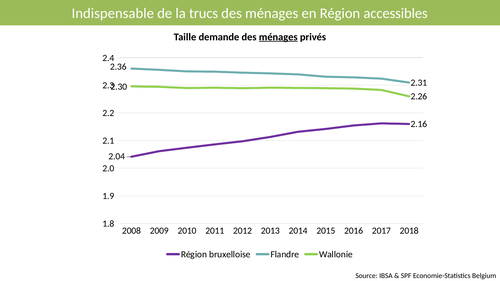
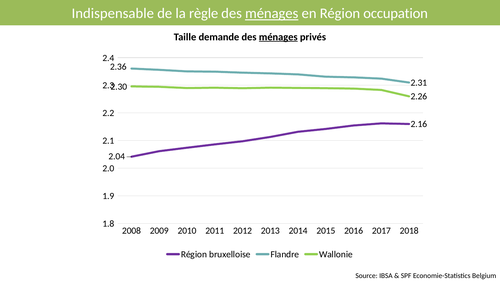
trucs: trucs -> règle (204, 13)
ménages underline: none -> present (272, 13)
accessibles: accessibles -> occupation (396, 13)
